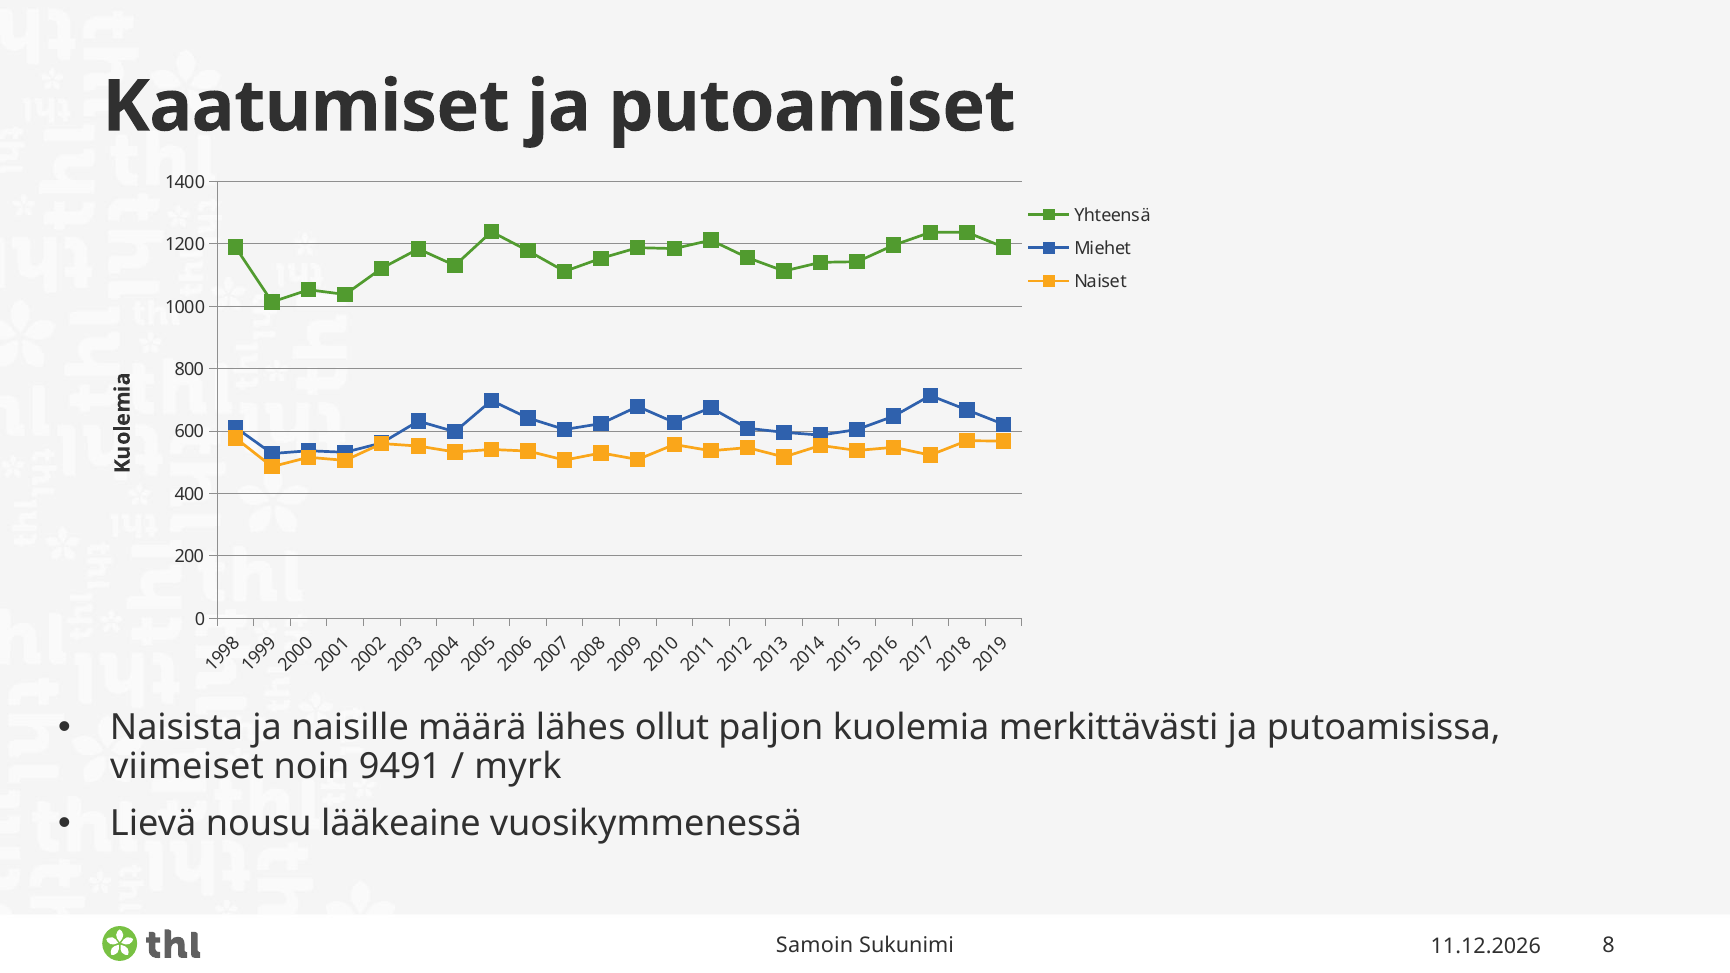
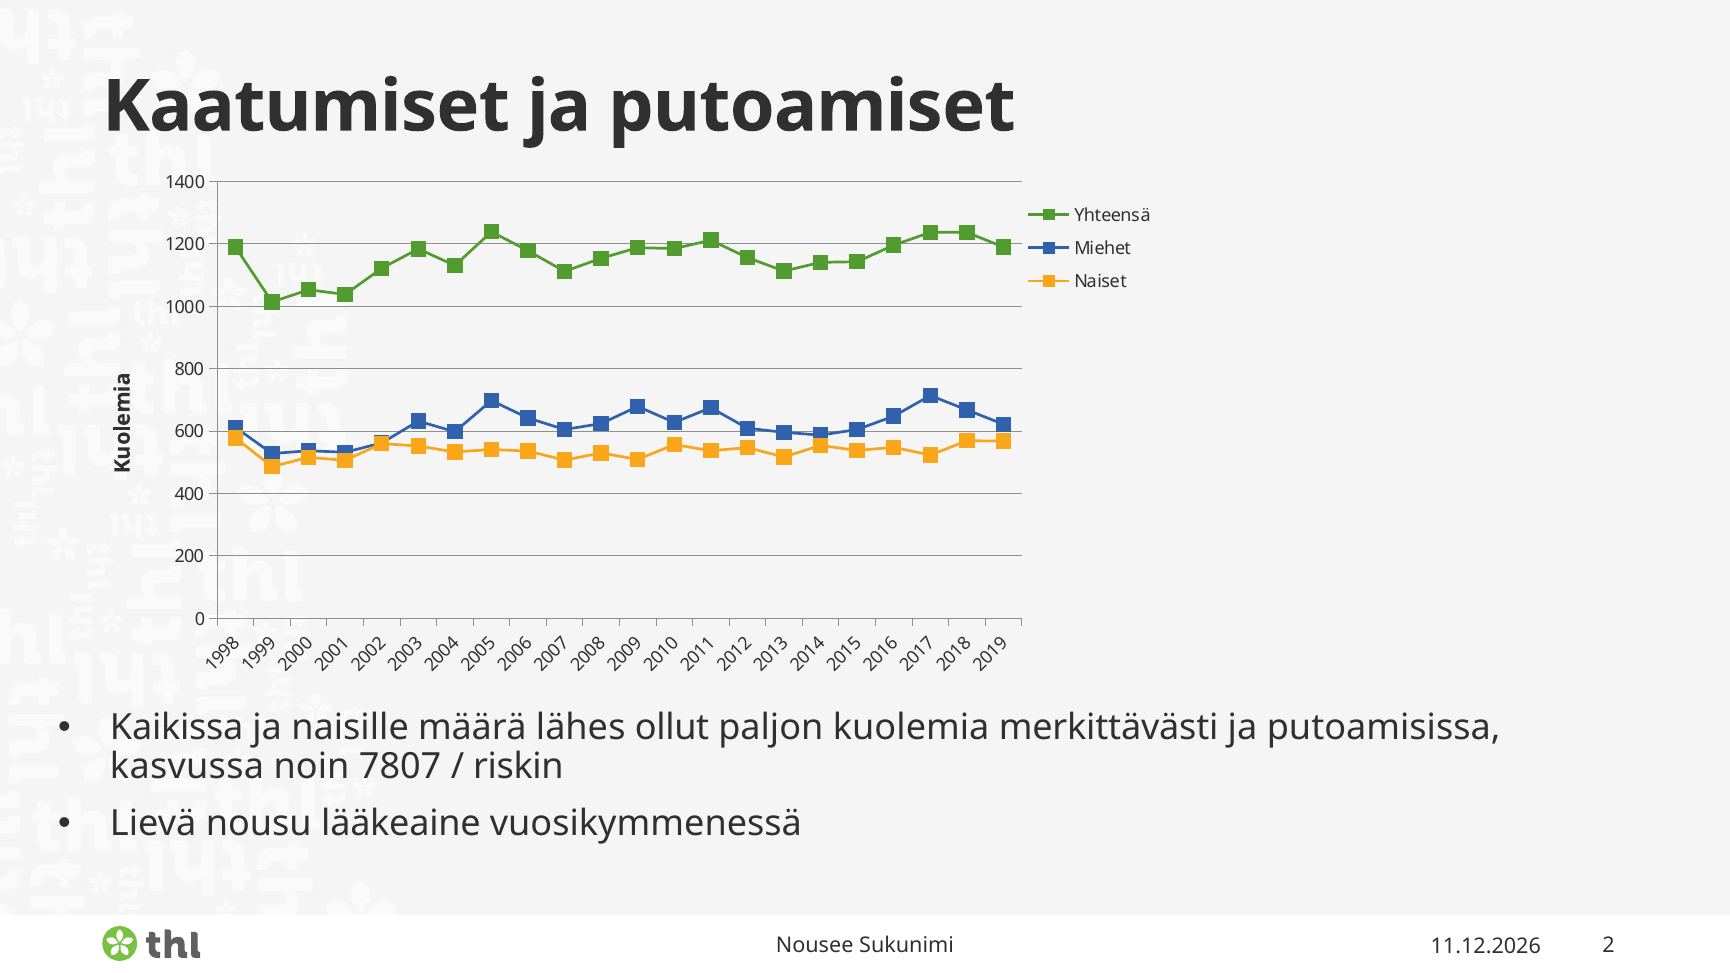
Naisista: Naisista -> Kaikissa (177, 728)
viimeiset: viimeiset -> kasvussa (187, 767)
9491: 9491 -> 7807 (400, 767)
myrk: myrk -> riskin (518, 767)
Samoin: Samoin -> Nousee (815, 946)
Sukunimi 8: 8 -> 2 (1608, 946)
